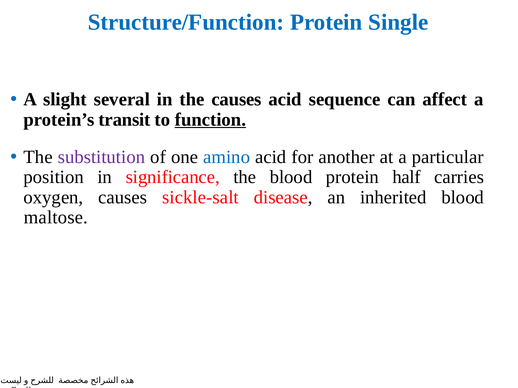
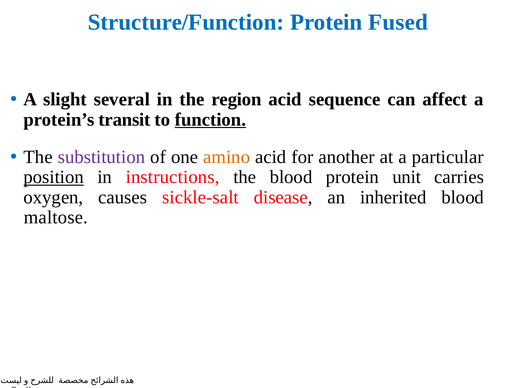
Single: Single -> Fused (398, 22)
the causes: causes -> region (237, 100)
amino colour: blue -> orange (227, 157)
position underline: none -> present (54, 177)
significance: significance -> instructions (173, 177)
half: half -> unit (407, 177)
